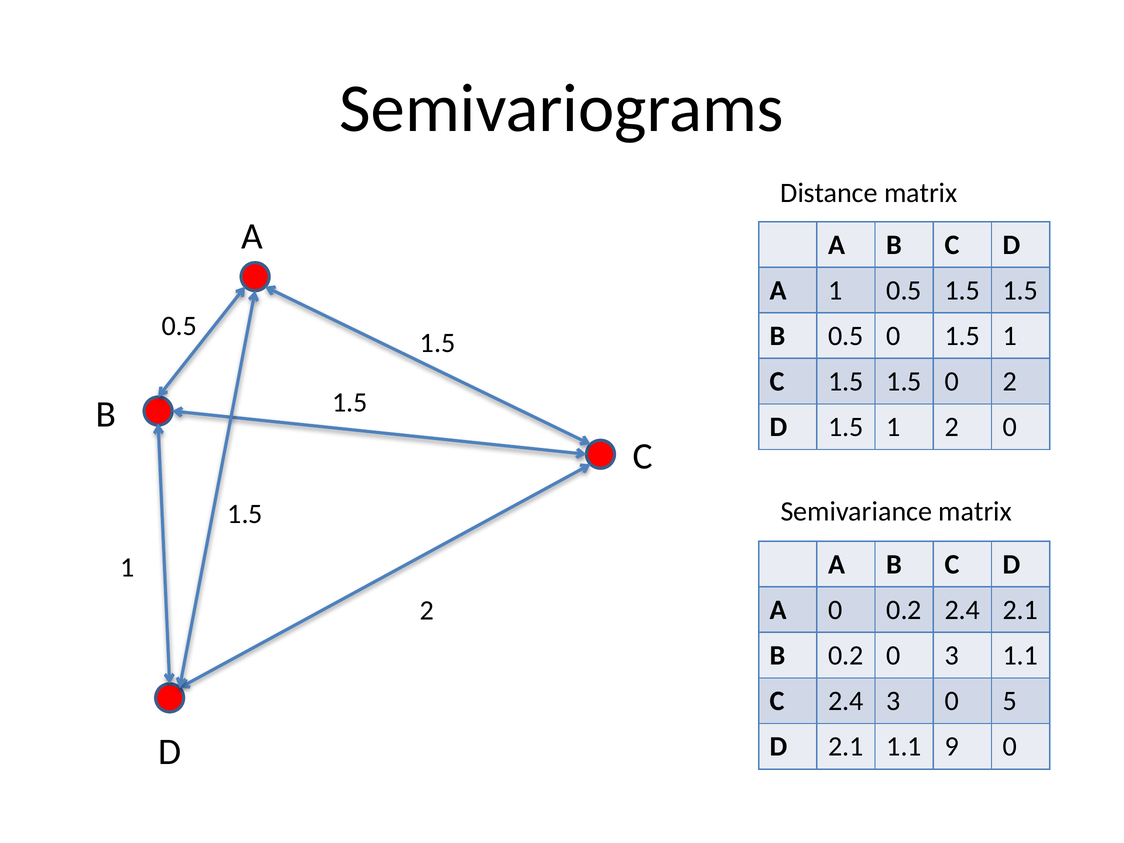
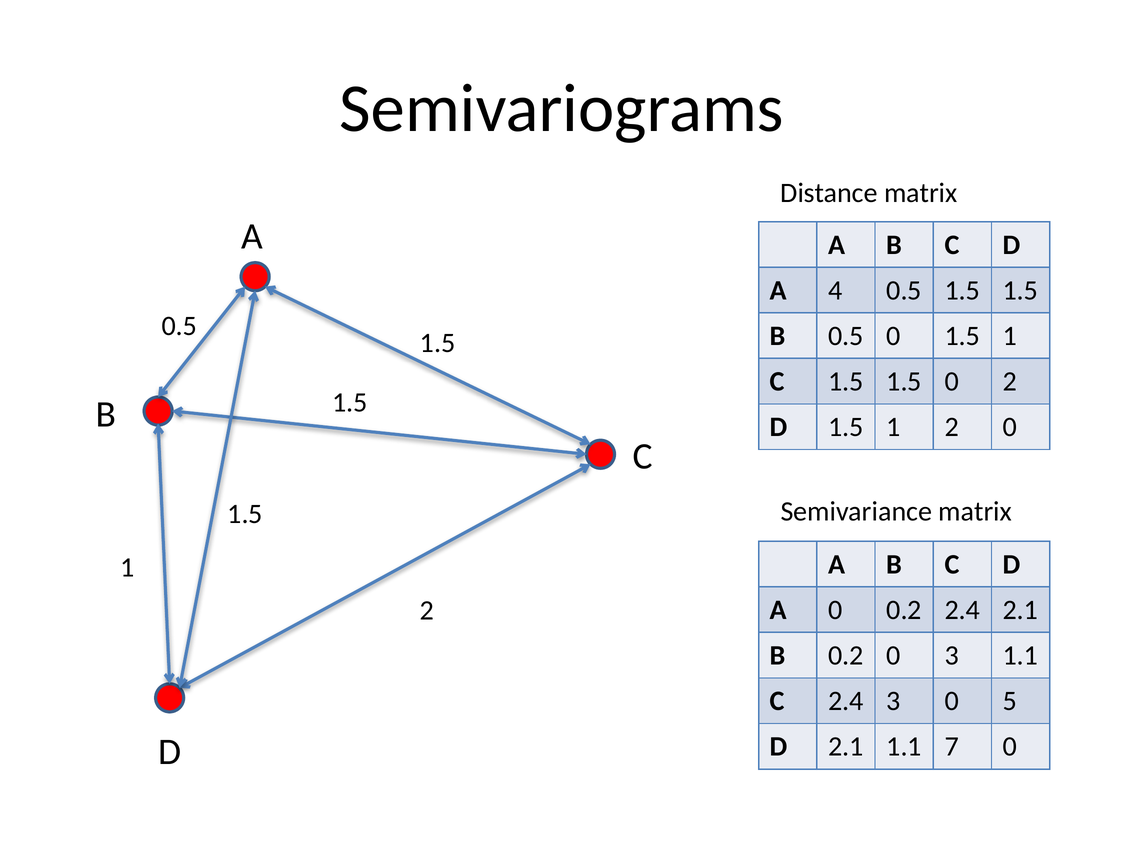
A 1: 1 -> 4 (835, 290)
9: 9 -> 7 (952, 747)
